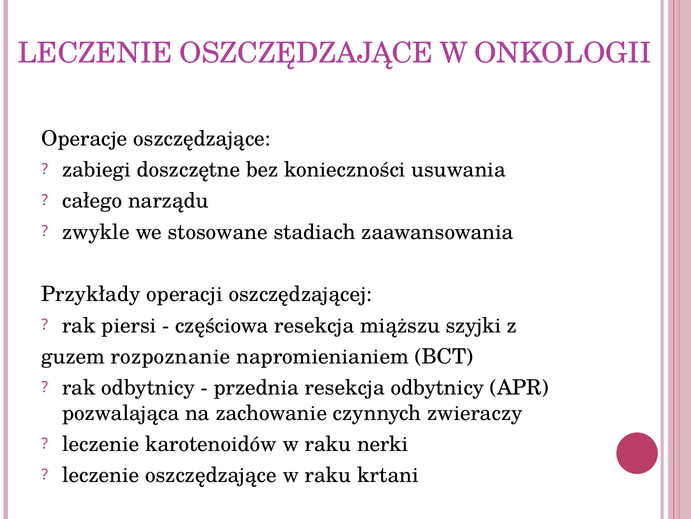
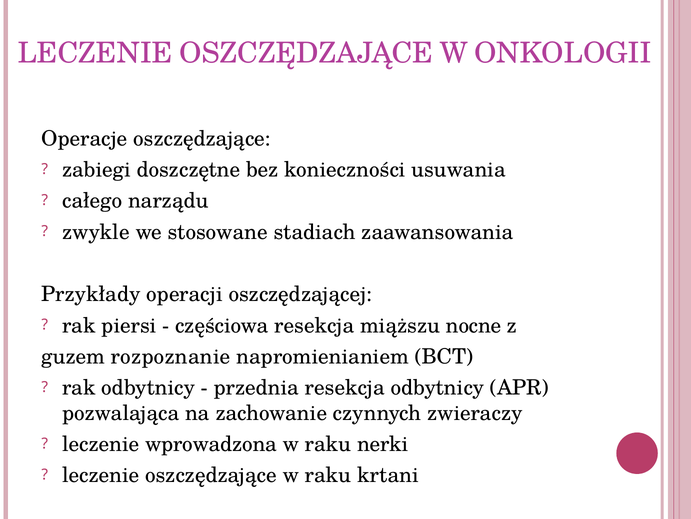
szyjki: szyjki -> nocne (474, 325)
karotenoidów: karotenoidów -> wprowadzona (211, 444)
